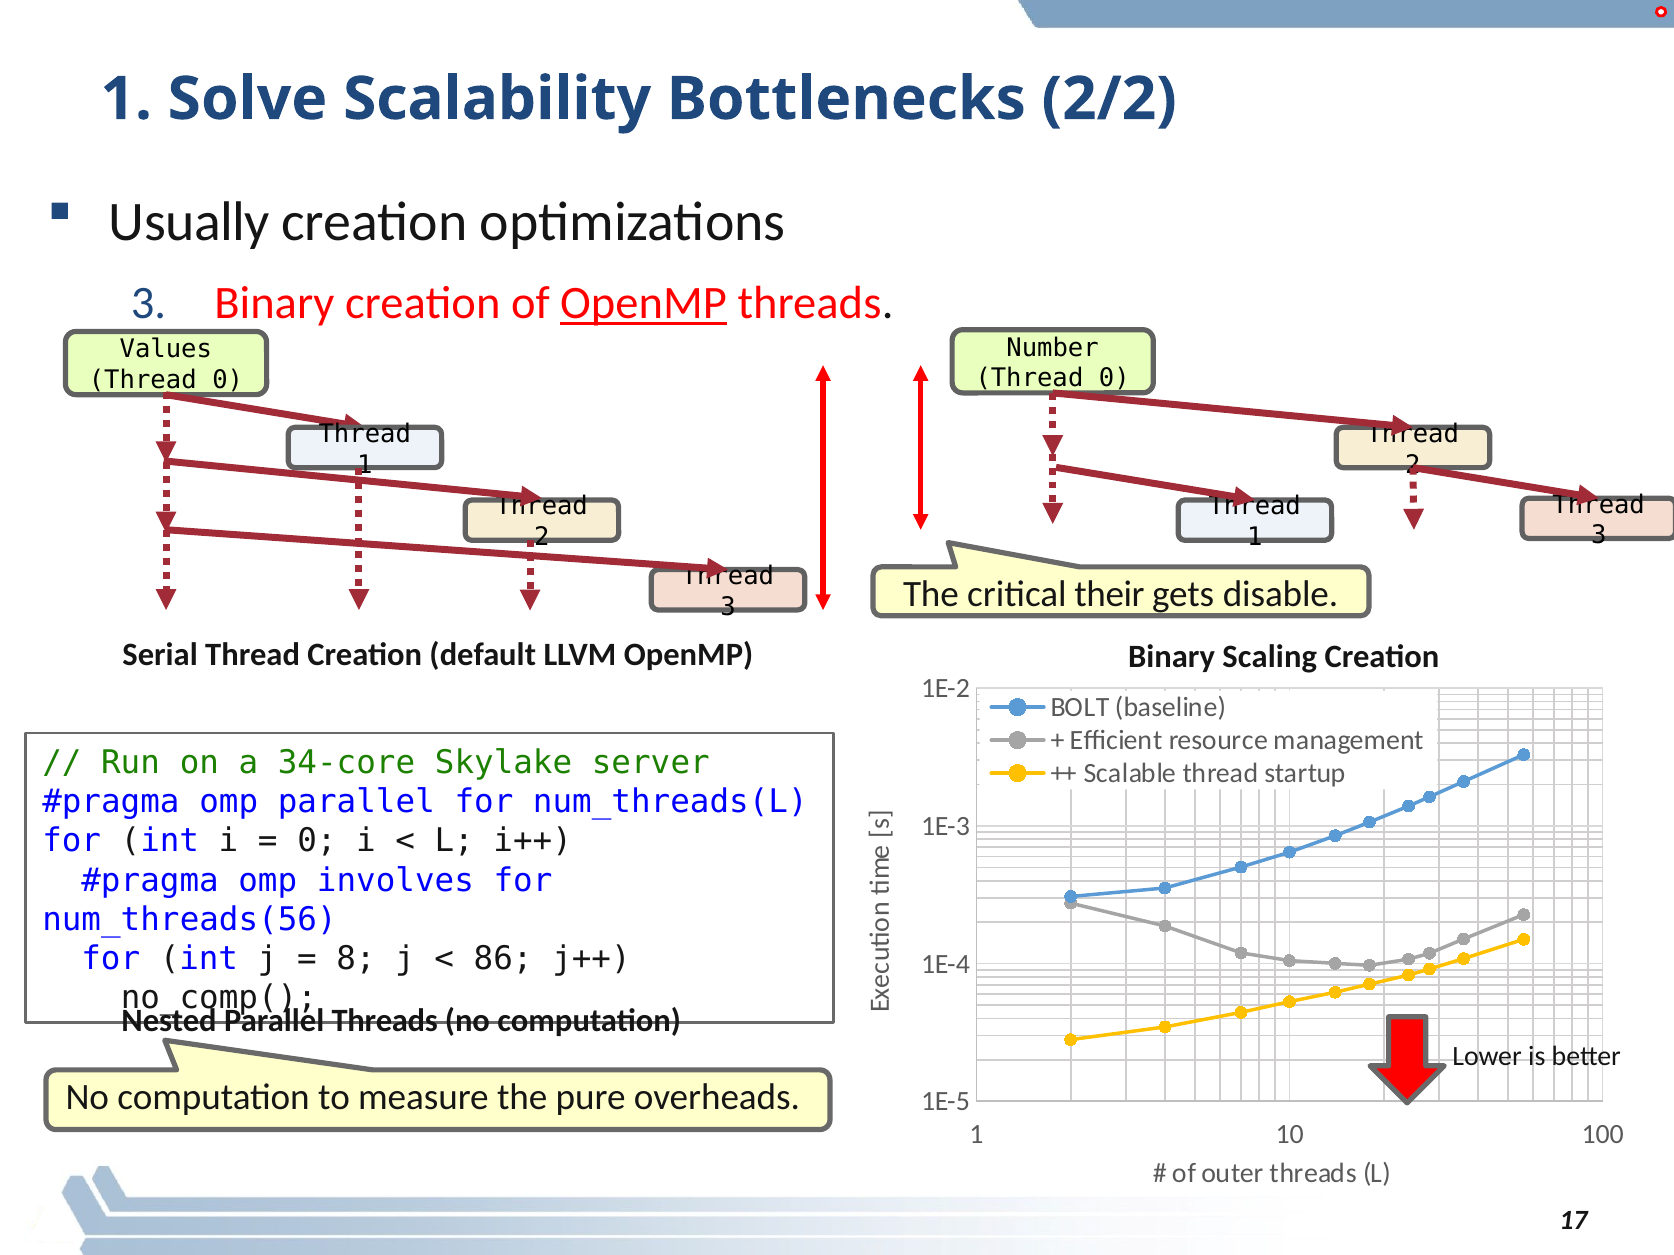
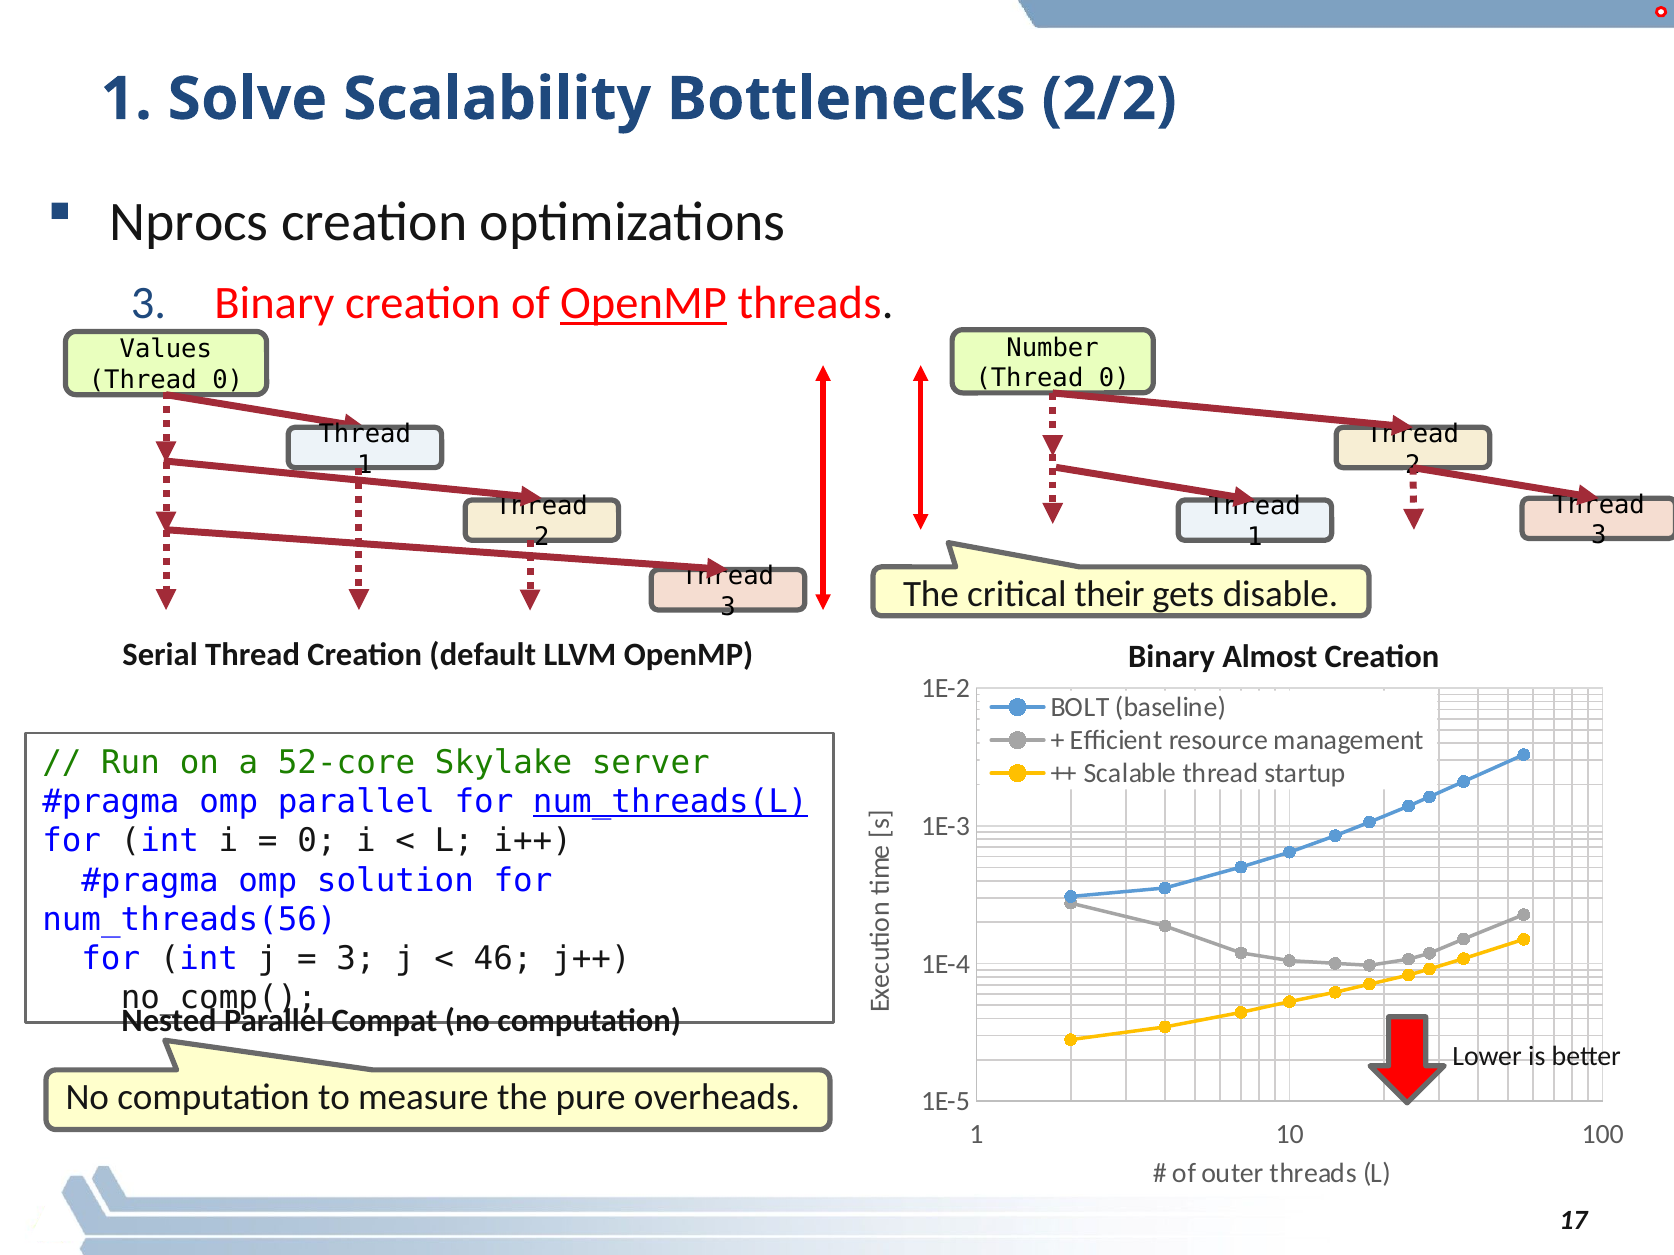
Usually: Usually -> Nprocs (189, 222)
Scaling: Scaling -> Almost (1270, 657)
34-core: 34-core -> 52-core (346, 763)
num_threads(L underline: none -> present (670, 802)
involves: involves -> solution (395, 881)
8: 8 -> 3 (356, 959)
86: 86 -> 46 (503, 959)
Parallel Threads: Threads -> Compat (385, 1021)
